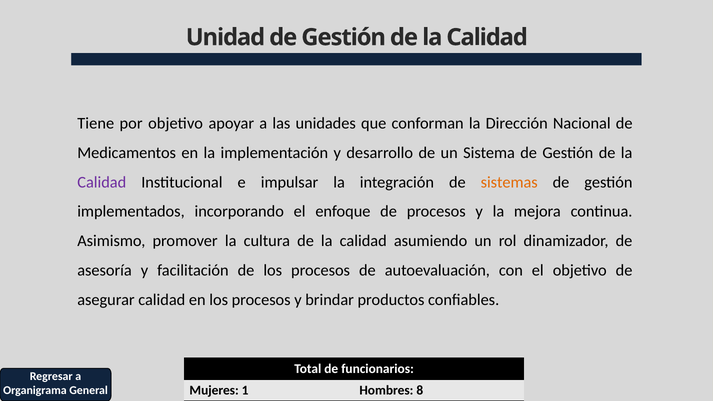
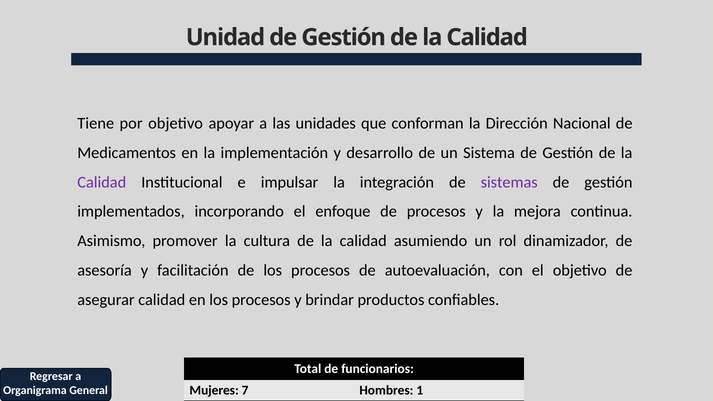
sistemas colour: orange -> purple (509, 182)
1: 1 -> 7 (245, 390)
8: 8 -> 1 (420, 390)
